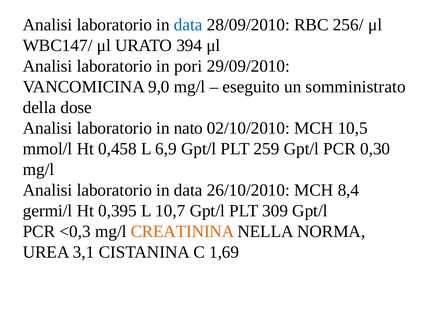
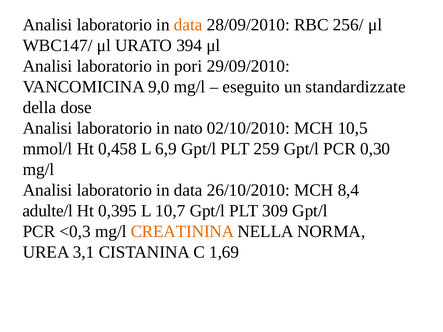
data colour: blue -> orange (188, 25)
somministrato: somministrato -> standardizzate (356, 87)
germi/l: germi/l -> adulte/l (48, 211)
